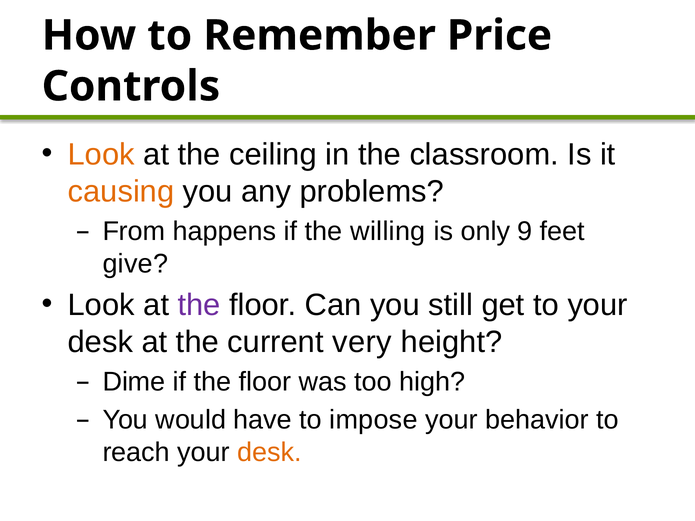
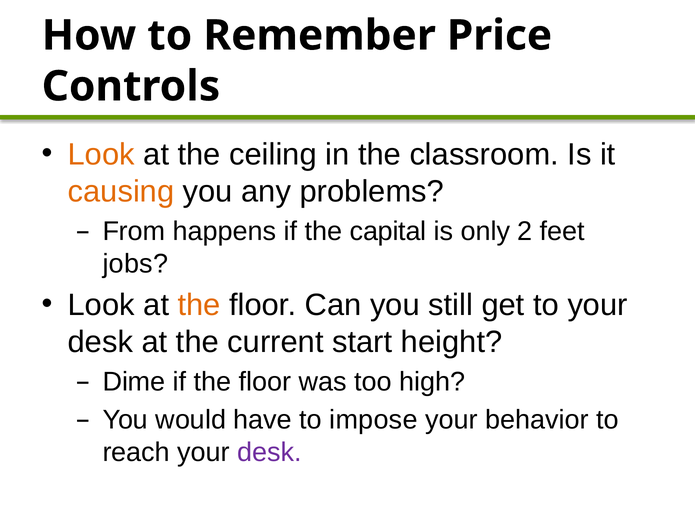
willing: willing -> capital (388, 231)
9: 9 -> 2 (525, 231)
give: give -> jobs (135, 264)
the colour: purple -> orange (199, 305)
very: very -> start (362, 342)
desk colour: orange -> purple (270, 452)
